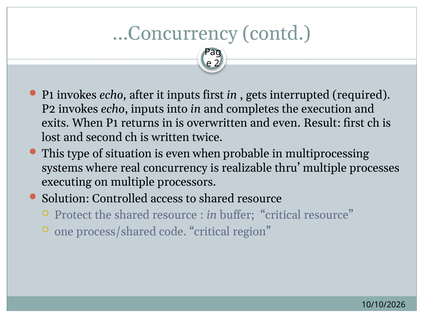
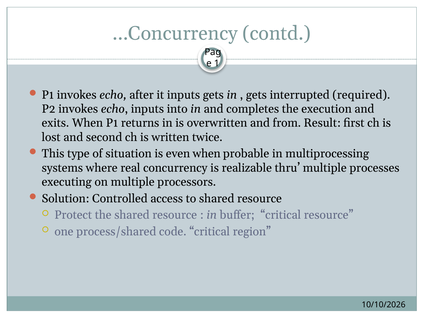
2: 2 -> 1 (217, 63)
inputs first: first -> gets (213, 95)
and even: even -> from (287, 123)
